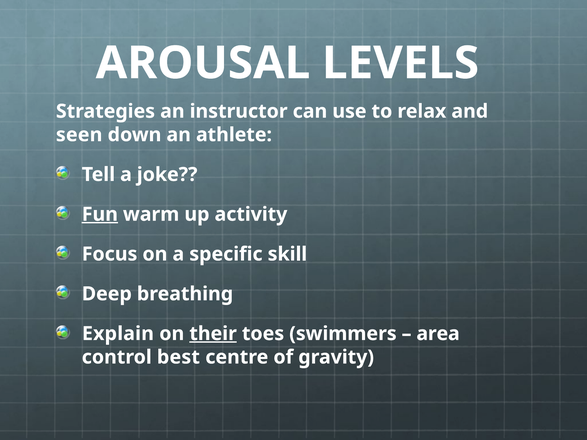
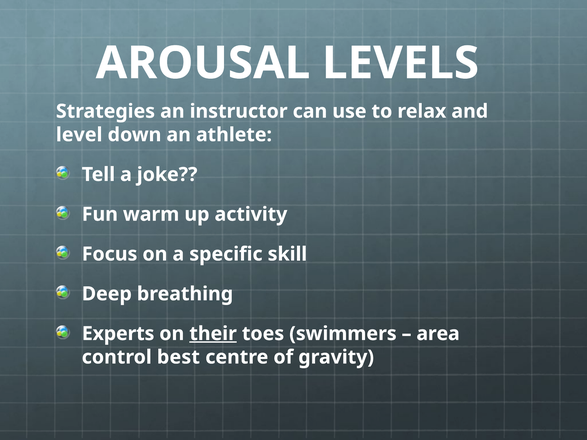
seen: seen -> level (79, 135)
Fun underline: present -> none (100, 214)
Explain: Explain -> Experts (118, 334)
